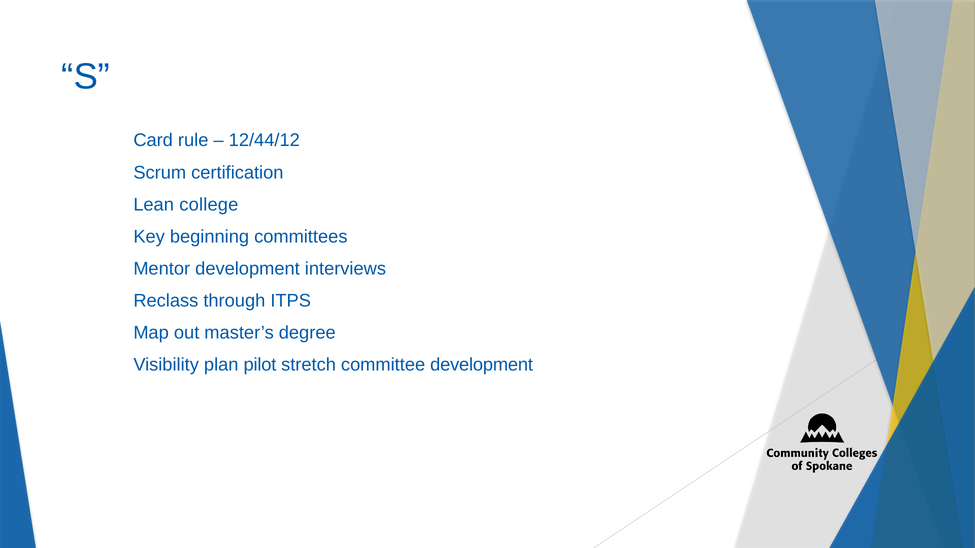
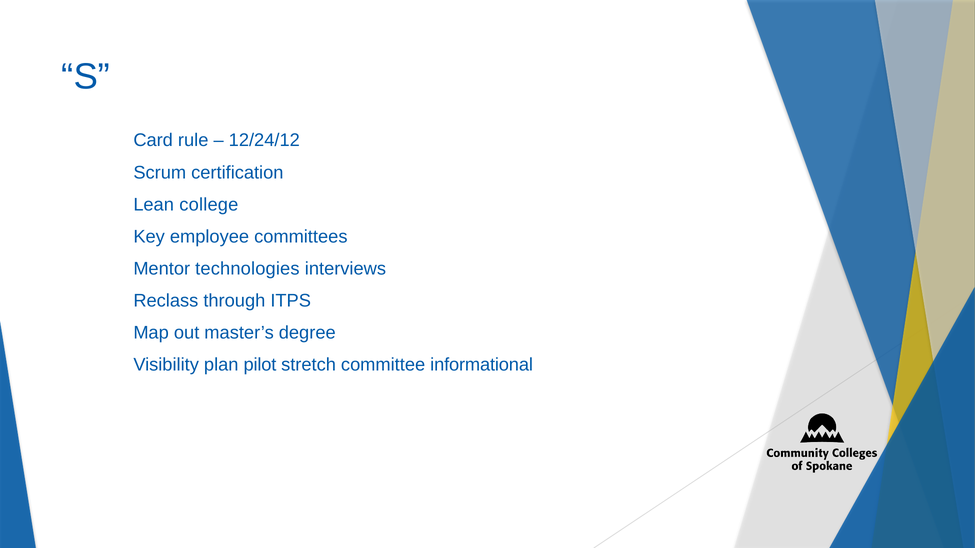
12/44/12: 12/44/12 -> 12/24/12 (264, 141)
beginning: beginning -> employee (210, 237)
Mentor development: development -> technologies (247, 269)
committee development: development -> informational (482, 365)
